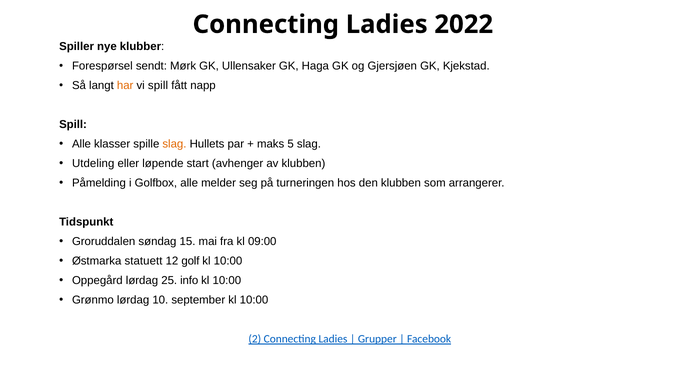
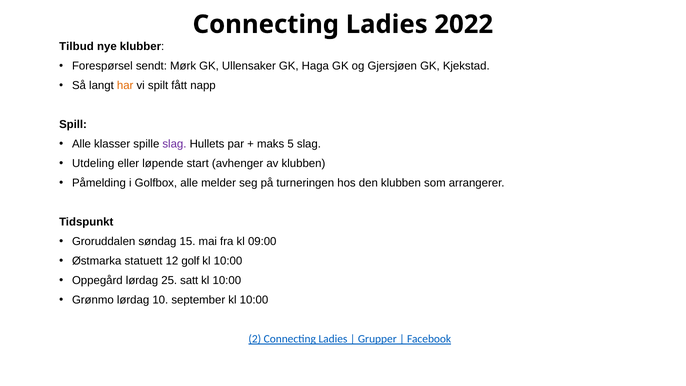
Spiller: Spiller -> Tilbud (77, 46)
vi spill: spill -> spilt (158, 85)
slag colour: orange -> purple (174, 144)
info: info -> satt (189, 280)
